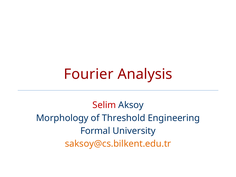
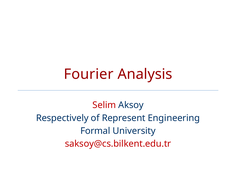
Morphology: Morphology -> Respectively (62, 118)
Threshold: Threshold -> Represent (124, 118)
saksoy@cs.bilkent.edu.tr colour: orange -> red (118, 144)
